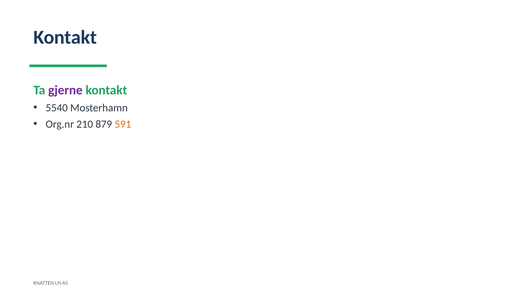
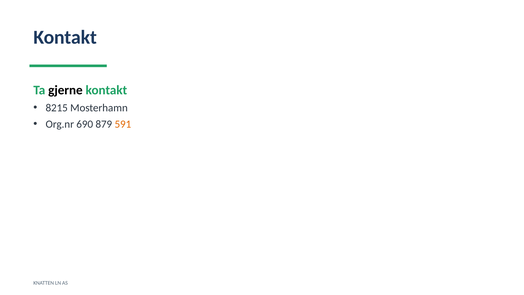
gjerne colour: purple -> black (65, 90)
5540: 5540 -> 8215 (57, 108)
210: 210 -> 690 (85, 124)
